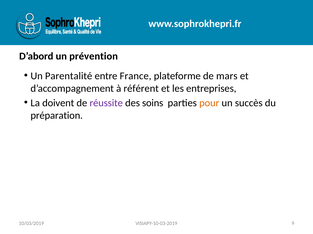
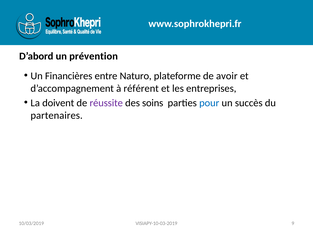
Parentalité: Parentalité -> Financières (69, 76)
France: France -> Naturo (136, 76)
mars: mars -> avoir (227, 76)
pour colour: orange -> blue (209, 103)
préparation: préparation -> partenaires (57, 116)
